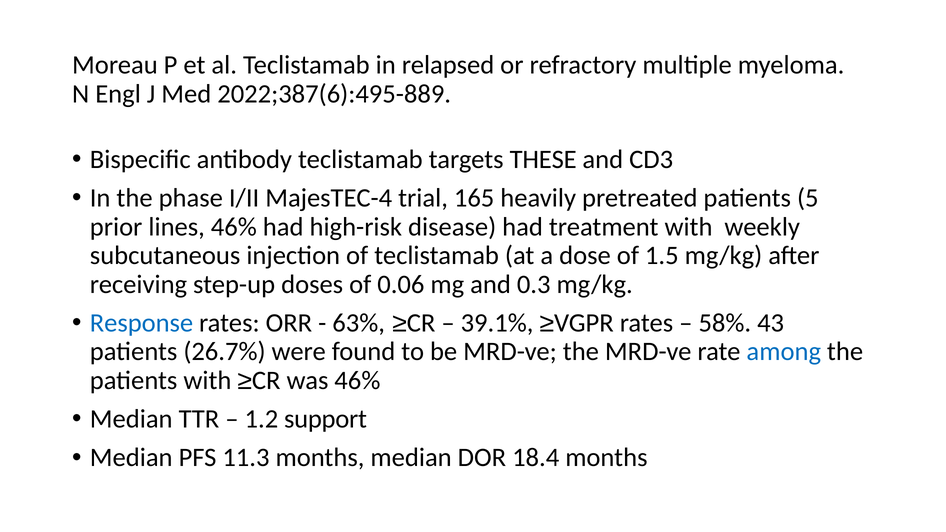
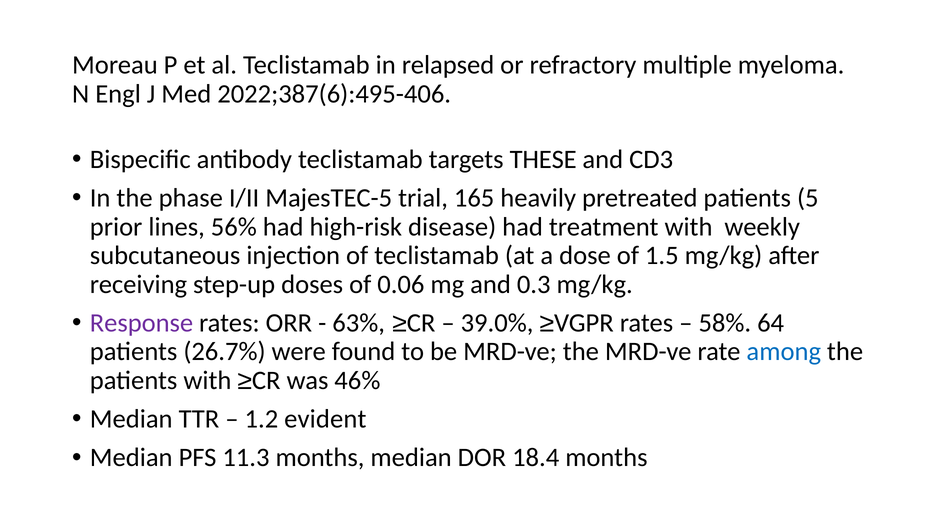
2022;387(6):495-889: 2022;387(6):495-889 -> 2022;387(6):495-406 (334, 94)
MajesTEC-4: MajesTEC-4 -> MajesTEC-5 (329, 198)
lines 46%: 46% -> 56% (234, 227)
Response colour: blue -> purple (142, 323)
39.1%: 39.1% -> 39.0% (497, 323)
43: 43 -> 64 (771, 323)
support: support -> evident (325, 419)
